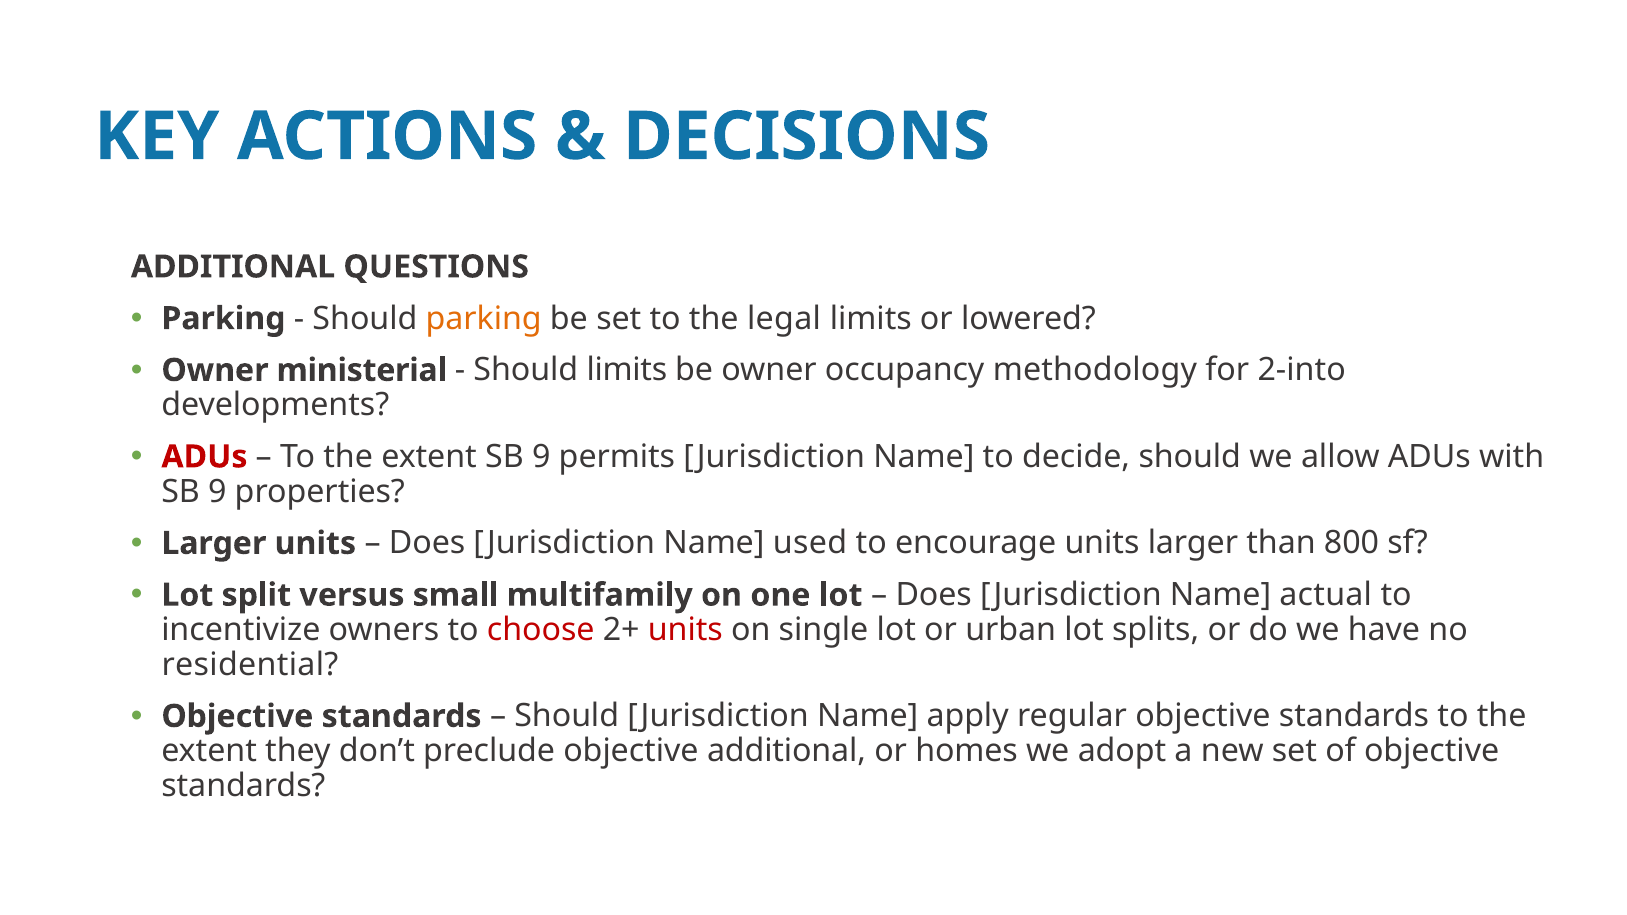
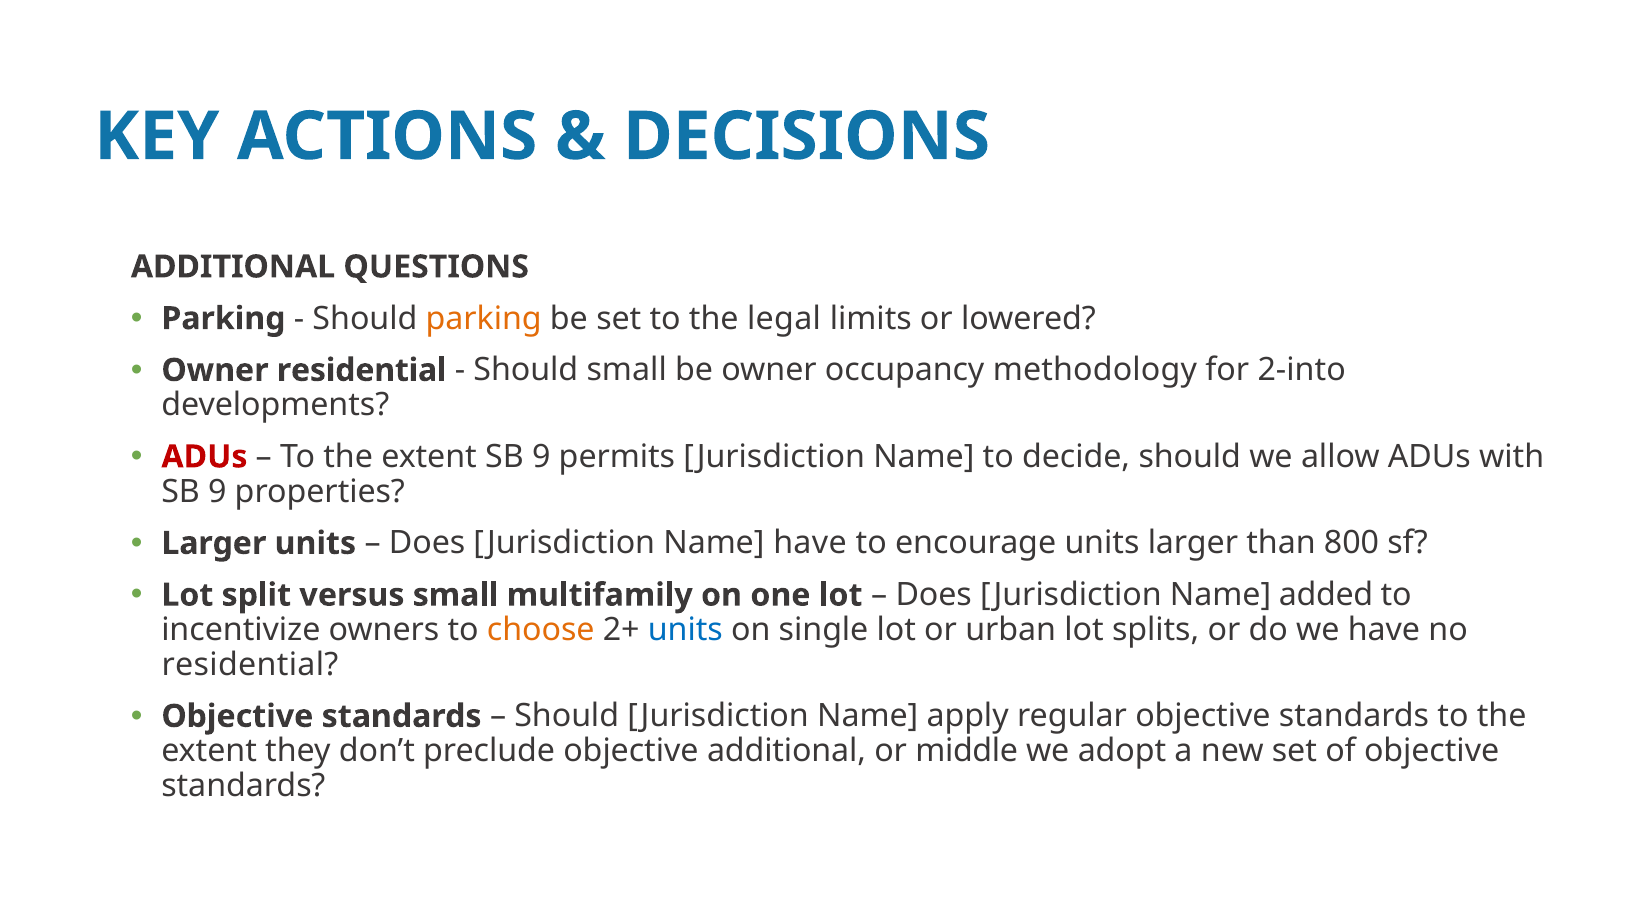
Owner ministerial: ministerial -> residential (362, 370)
Should limits: limits -> small (627, 370)
Name used: used -> have (810, 543)
actual: actual -> added (1326, 595)
choose colour: red -> orange (541, 630)
units colour: red -> blue (685, 630)
homes: homes -> middle (967, 751)
